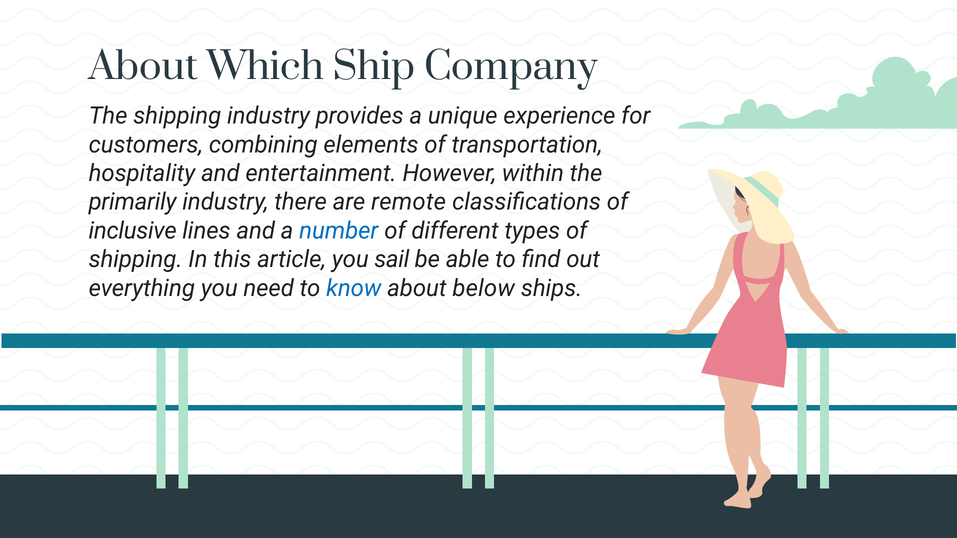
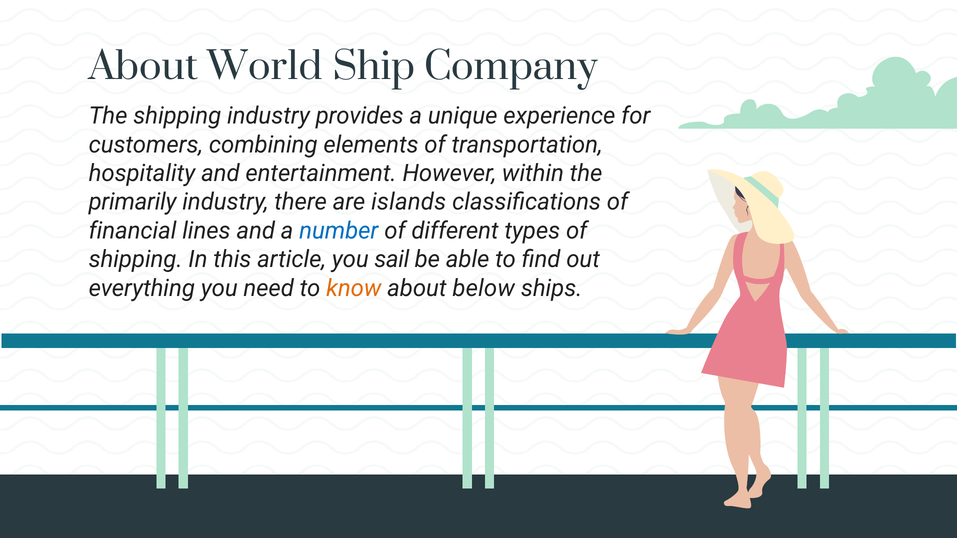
Which: Which -> World (265, 67)
remote: remote -> islands (409, 202)
inclusive: inclusive -> financial (133, 231)
know colour: blue -> orange (354, 288)
